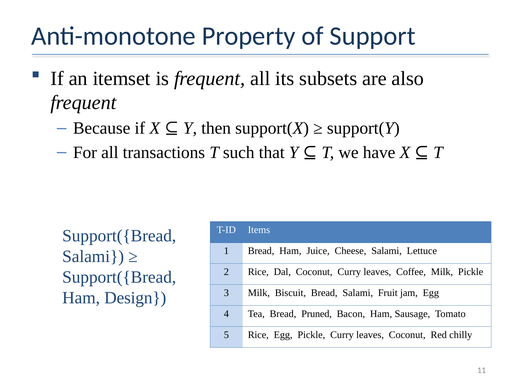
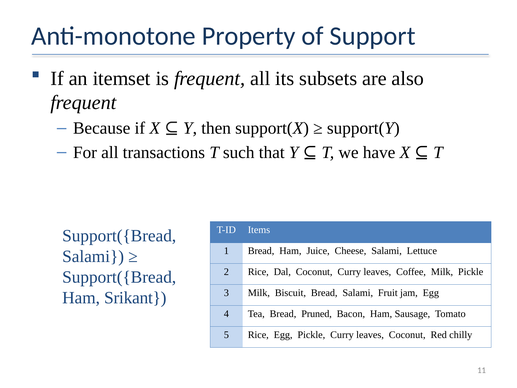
Design: Design -> Srikant (135, 298)
